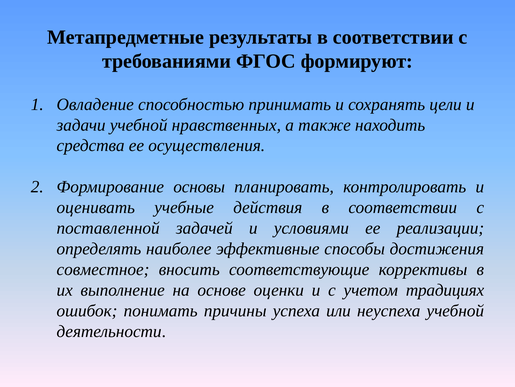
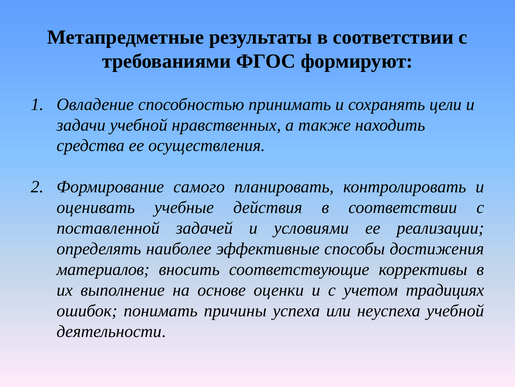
основы: основы -> самого (199, 187)
совместное: совместное -> материалов (103, 269)
